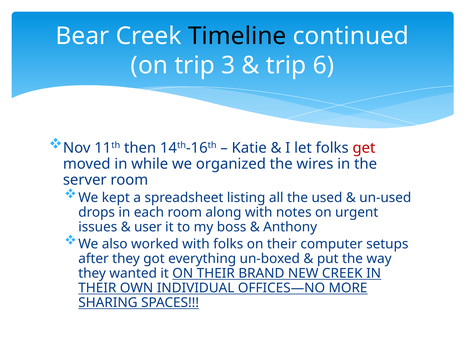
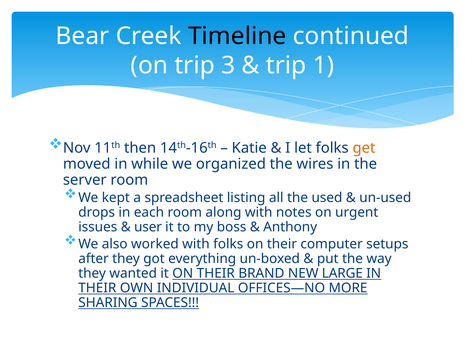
6: 6 -> 1 (323, 65)
get colour: red -> orange (364, 148)
NEW CREEK: CREEK -> LARGE (342, 274)
